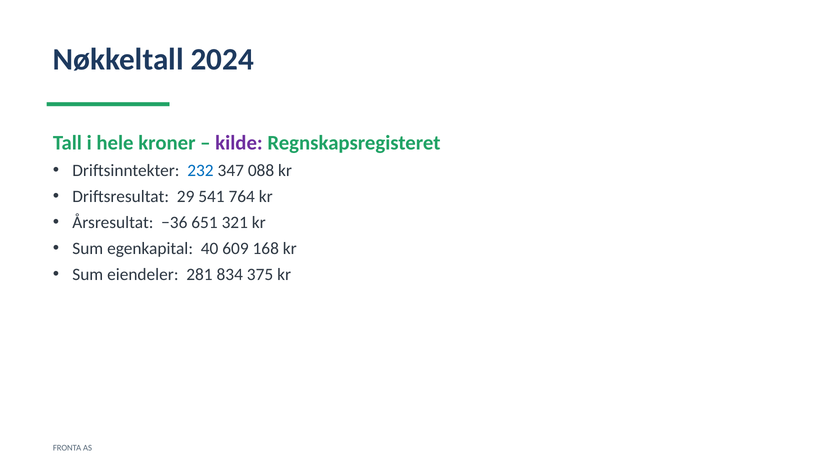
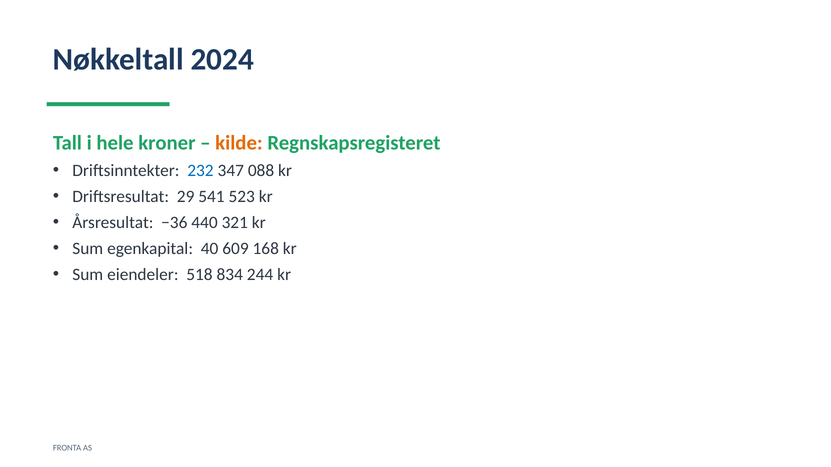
kilde colour: purple -> orange (239, 143)
764: 764 -> 523 (242, 197)
651: 651 -> 440 (204, 223)
281: 281 -> 518 (199, 275)
375: 375 -> 244 (260, 275)
